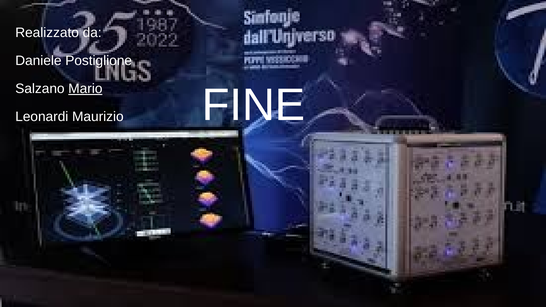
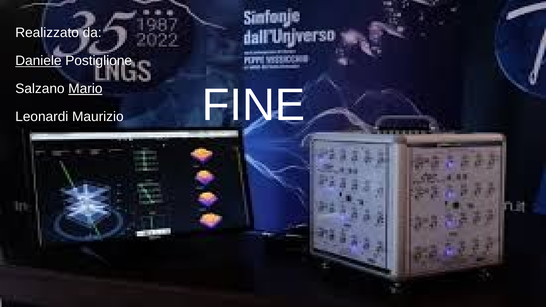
Daniele underline: none -> present (38, 61)
